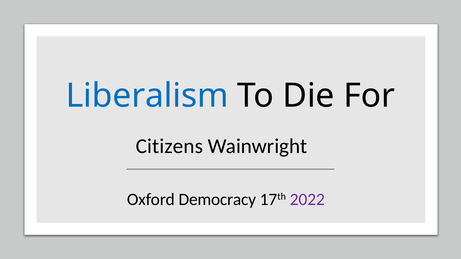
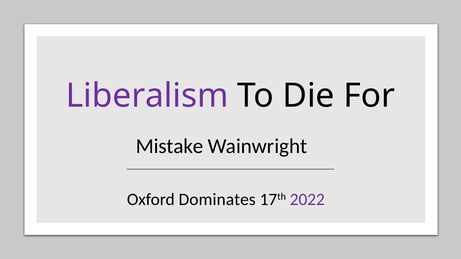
Liberalism colour: blue -> purple (147, 96)
Citizens: Citizens -> Mistake (170, 146)
Democracy: Democracy -> Dominates (217, 200)
